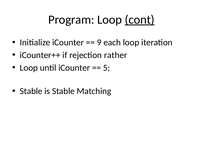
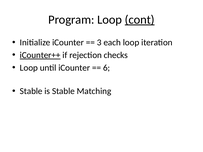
9: 9 -> 3 (99, 43)
iCounter++ underline: none -> present (40, 55)
rather: rather -> checks (116, 55)
5: 5 -> 6 (107, 68)
